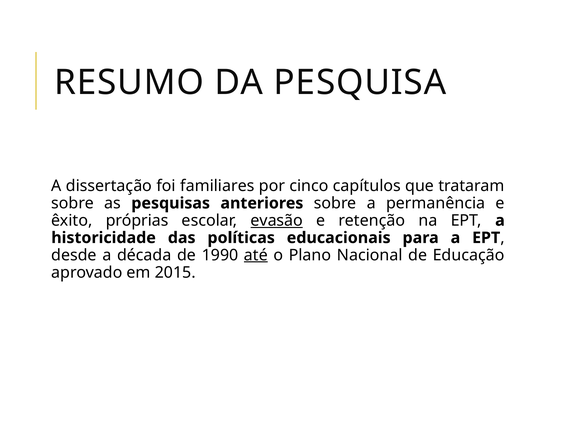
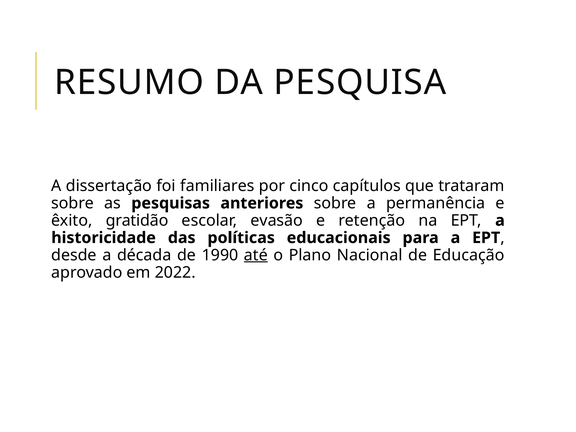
próprias: próprias -> gratidão (137, 220)
evasão underline: present -> none (277, 220)
2015: 2015 -> 2022 (175, 272)
